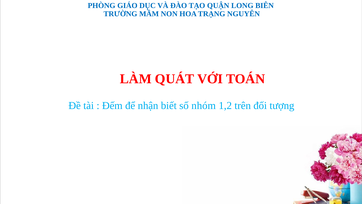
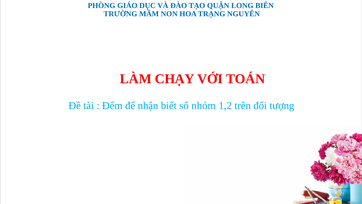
QUÁT: QUÁT -> CHẠY (175, 79)
